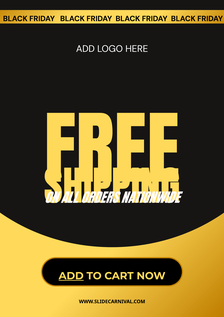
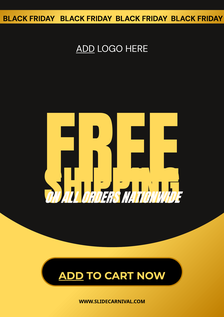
ADD underline: none -> present (85, 49)
